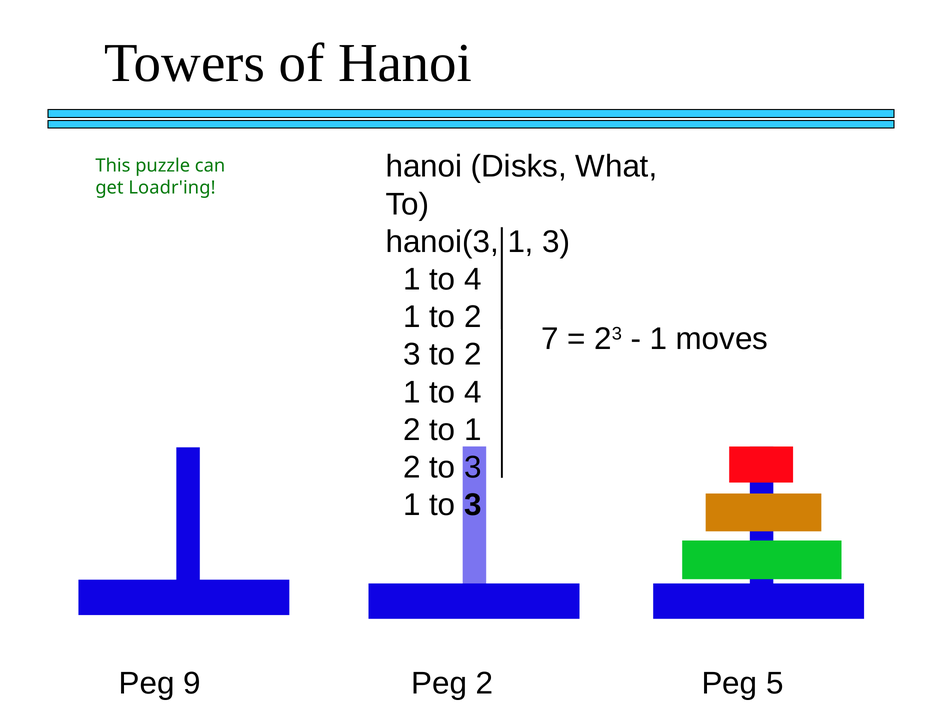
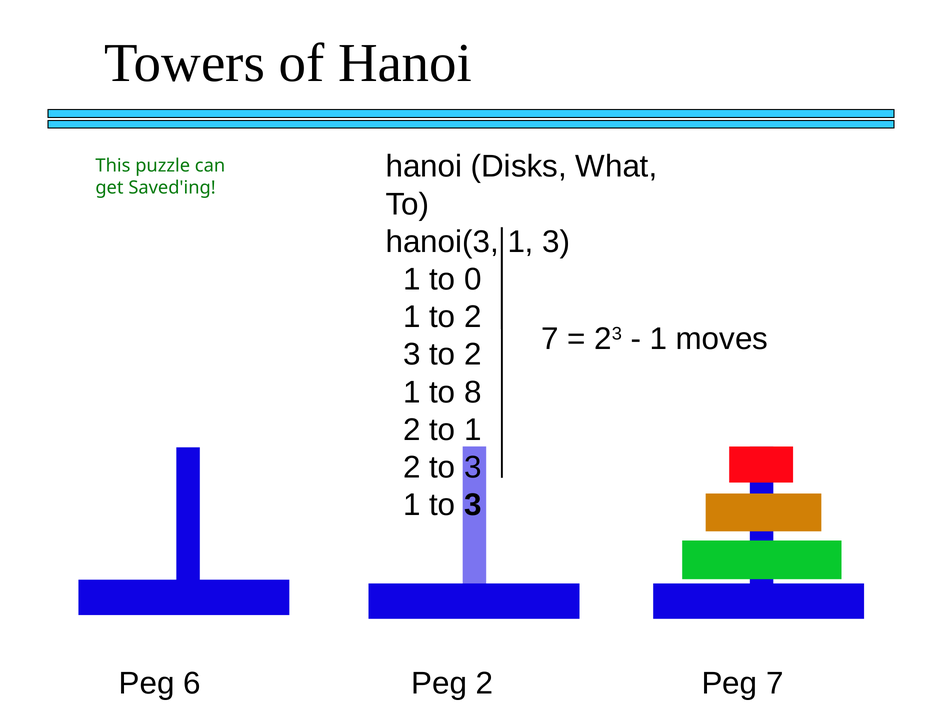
Loadr'ing: Loadr'ing -> Saved'ing (172, 188)
4: 4 -> 0 (473, 280)
4: 4 -> 8 (473, 393)
9: 9 -> 6 (192, 684)
Peg 5: 5 -> 7 (775, 684)
